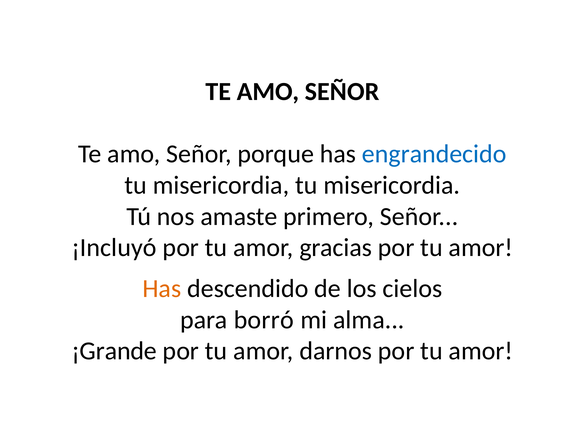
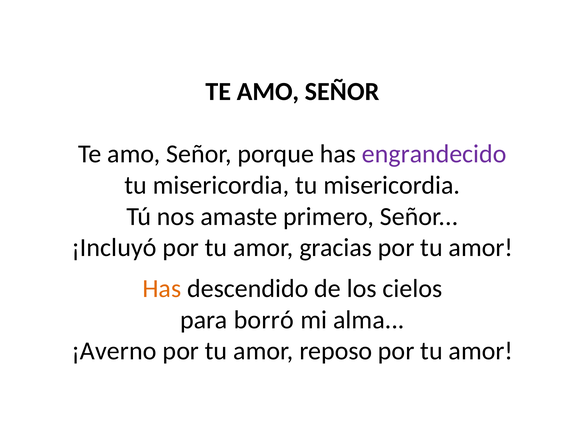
engrandecido colour: blue -> purple (434, 154)
¡Grande: ¡Grande -> ¡Averno (114, 351)
darnos: darnos -> reposo (336, 351)
